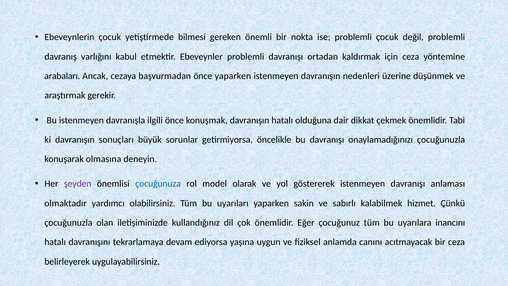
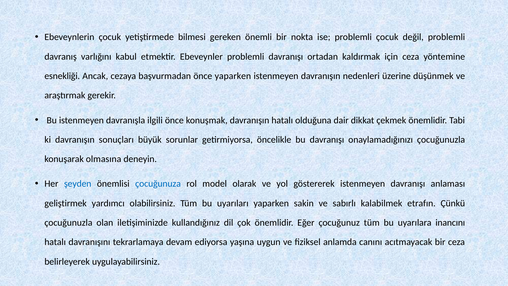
arabaları: arabaları -> esnekliği (62, 76)
şeyden colour: purple -> blue (78, 184)
olmaktadır: olmaktadır -> geliştirmek (66, 203)
hizmet: hizmet -> etrafın (421, 203)
